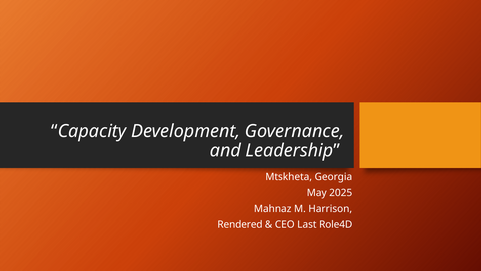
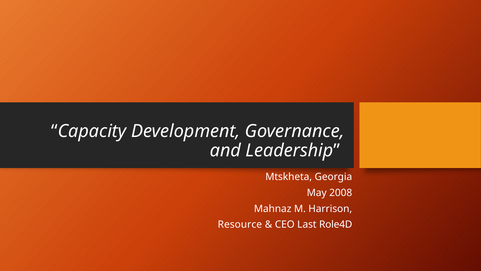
2025: 2025 -> 2008 (341, 193)
Rendered: Rendered -> Resource (240, 224)
